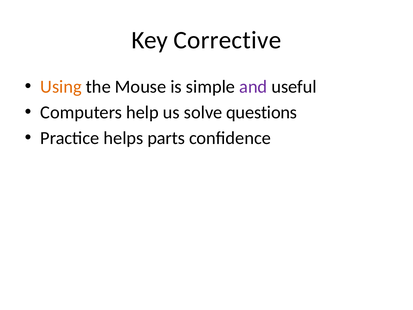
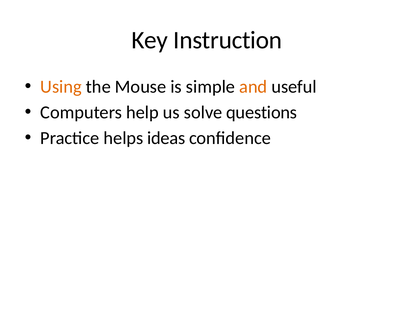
Corrective: Corrective -> Instruction (228, 40)
and colour: purple -> orange (253, 87)
parts: parts -> ideas (166, 138)
